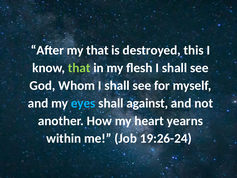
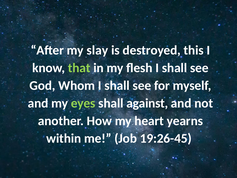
my that: that -> slay (97, 50)
eyes colour: light blue -> light green (83, 103)
19:26-24: 19:26-24 -> 19:26-45 (166, 138)
